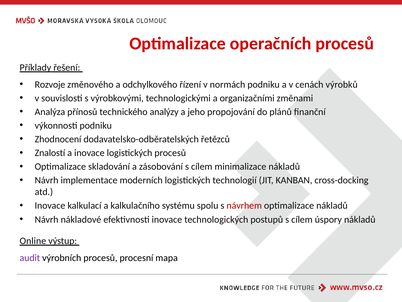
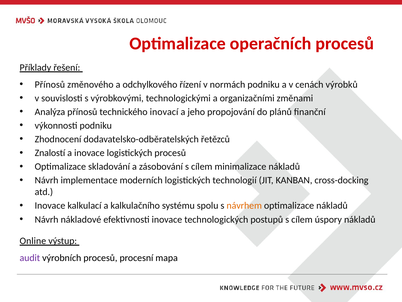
Rozvoje: Rozvoje -> Přínosů (50, 84)
analýzy: analýzy -> inovací (164, 112)
návrhem colour: red -> orange (244, 205)
